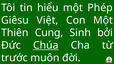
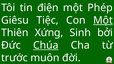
hiểu: hiểu -> điện (48, 8)
Việt: Việt -> Tiệc (47, 20)
Một underline: none -> present (103, 20)
Cung: Cung -> Xứng (49, 33)
